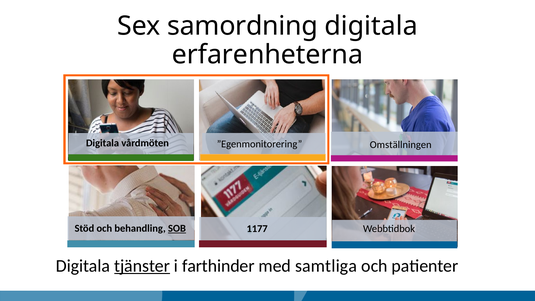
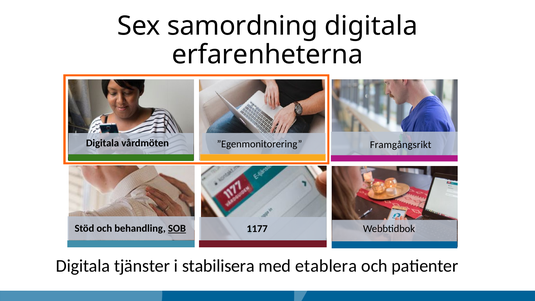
Omställningen: Omställningen -> Framgångsrikt (401, 145)
tjänster underline: present -> none (142, 266)
farthinder: farthinder -> stabilisera (218, 266)
samtliga: samtliga -> etablera (326, 266)
